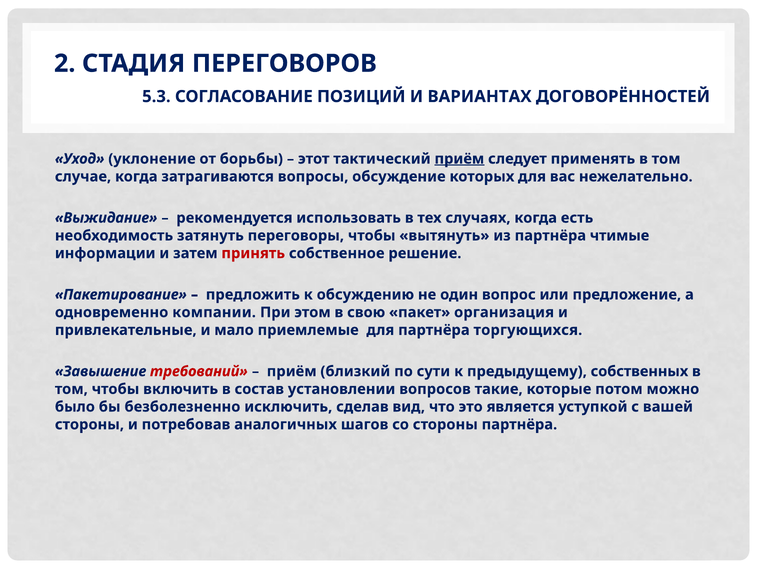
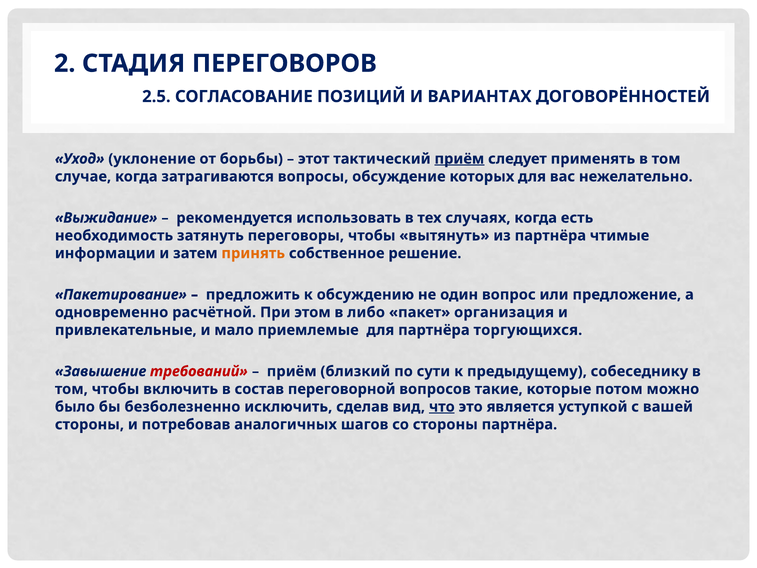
5.3: 5.3 -> 2.5 (156, 96)
принять colour: red -> orange (253, 253)
компании: компании -> расчётной (214, 312)
свою: свою -> либо (366, 312)
собственных: собственных -> собеседнику (639, 371)
установлении: установлении -> переговорной (342, 389)
что underline: none -> present (442, 407)
